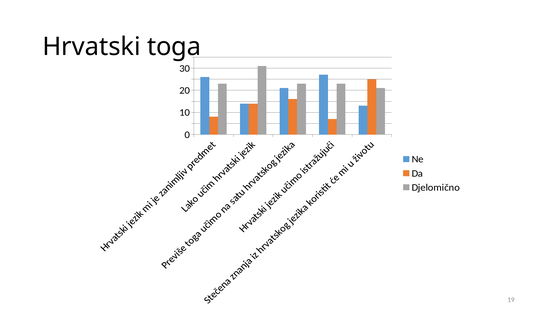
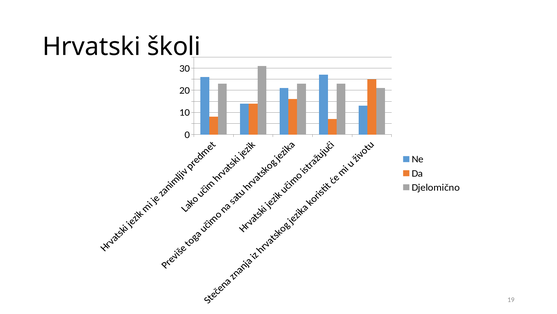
toga: toga -> školi (174, 47)
